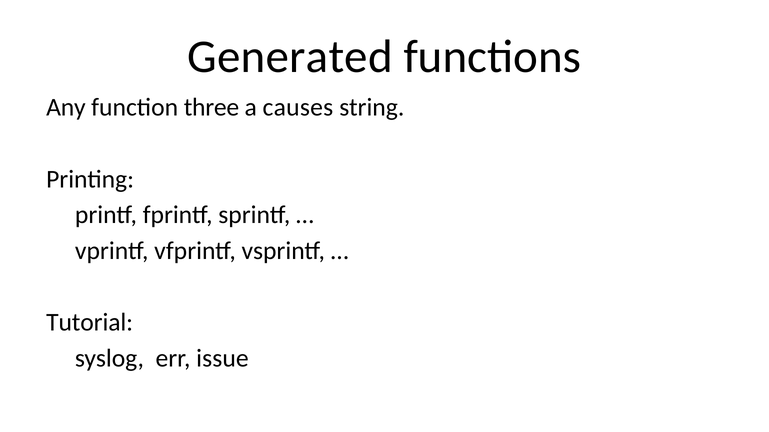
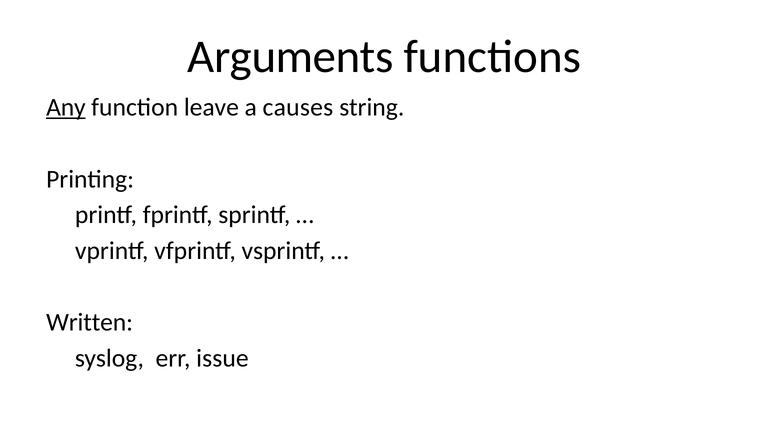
Generated: Generated -> Arguments (290, 57)
Any underline: none -> present (66, 108)
three: three -> leave (211, 108)
Tutorial: Tutorial -> Written (90, 323)
